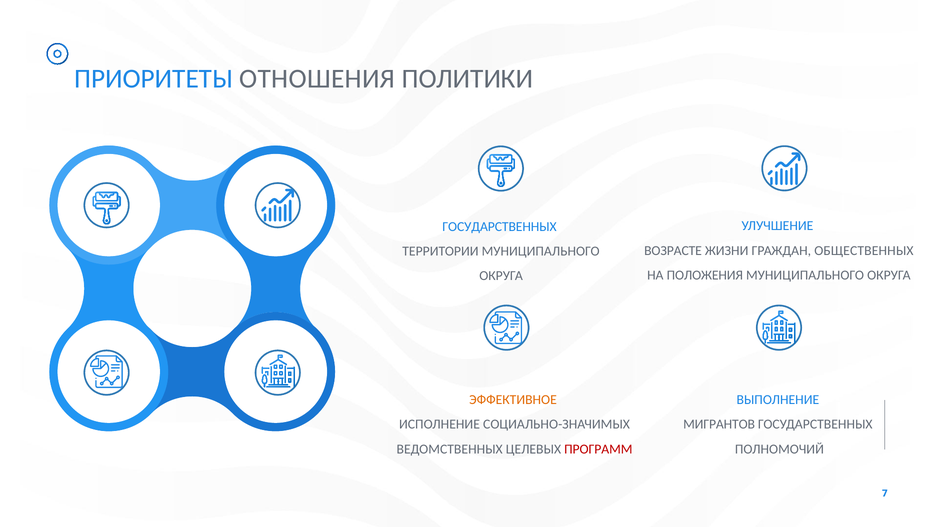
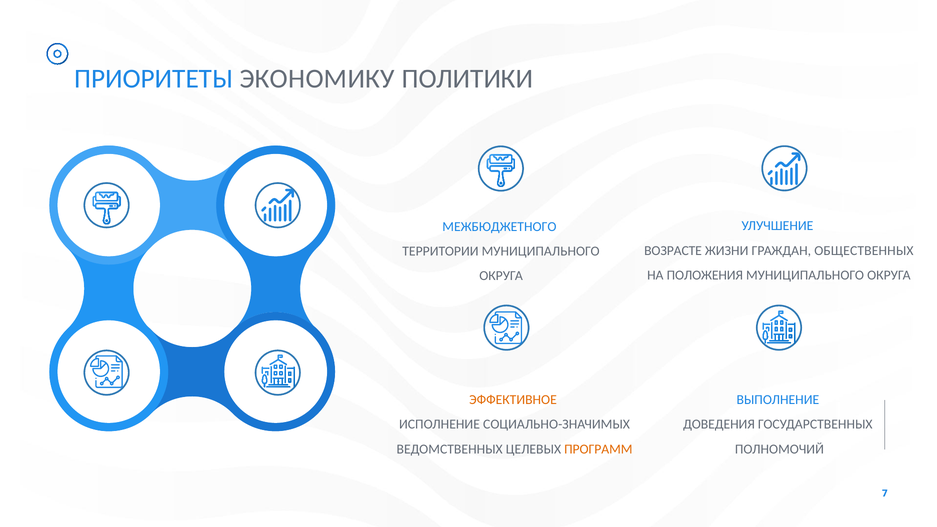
ОТНОШЕНИЯ: ОТНОШЕНИЯ -> ЭКОНОМИКУ (317, 79)
ГОСУДАРСТВЕННЫХ: ГОСУДАРСТВЕННЫХ -> МЕЖБЮДЖЕТНОГО (499, 227)
МИГРАНТОВ: МИГРАНТОВ -> ДОВЕДЕНИЯ (719, 424)
ПРОГРАММ colour: red -> orange (598, 449)
